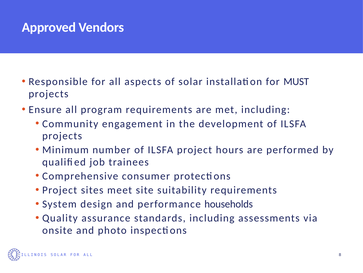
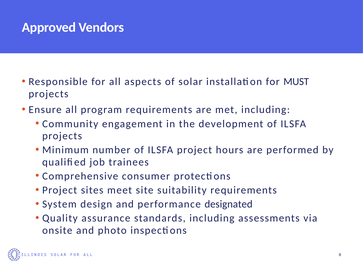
households: households -> designated (229, 204)
